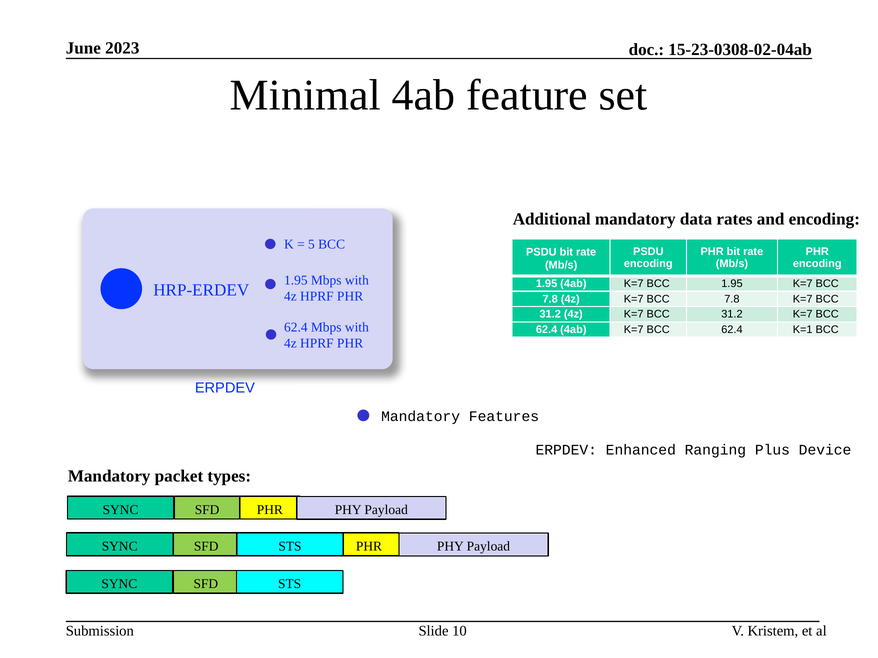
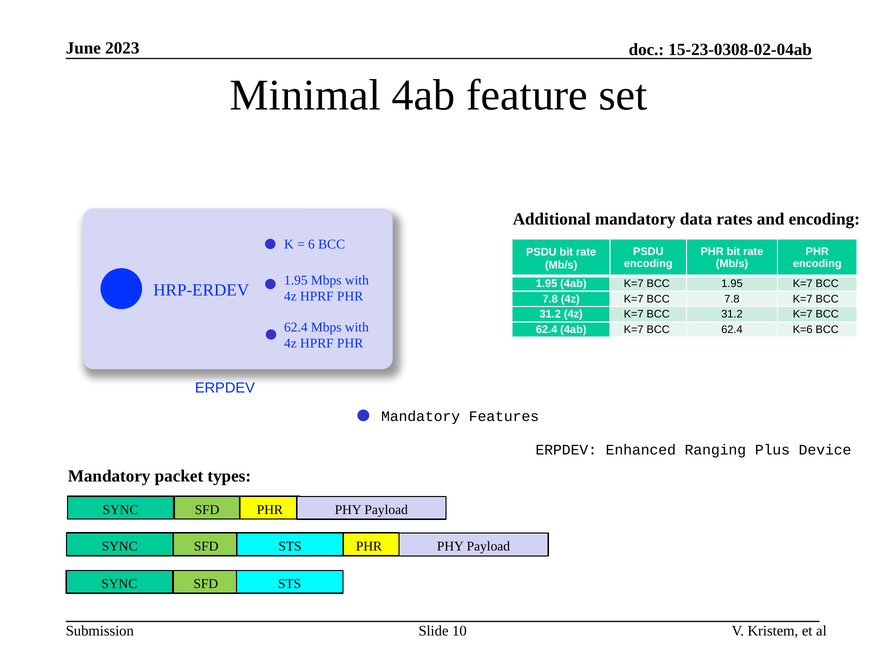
5: 5 -> 6 (311, 244)
K=1: K=1 -> K=6 (803, 330)
